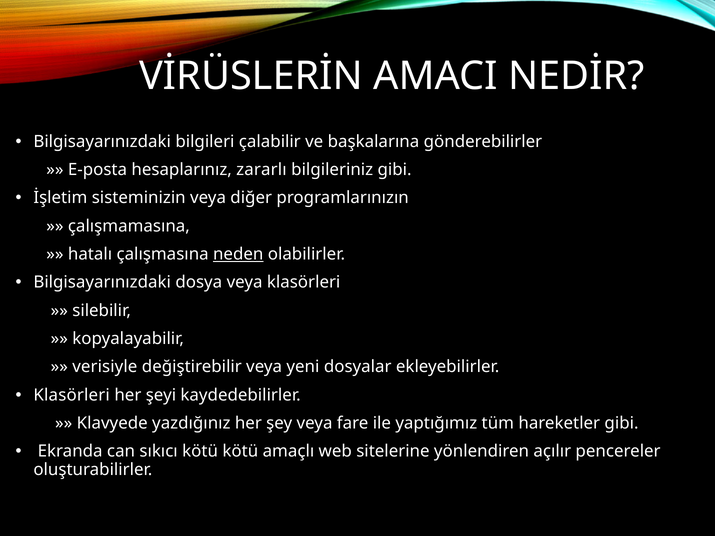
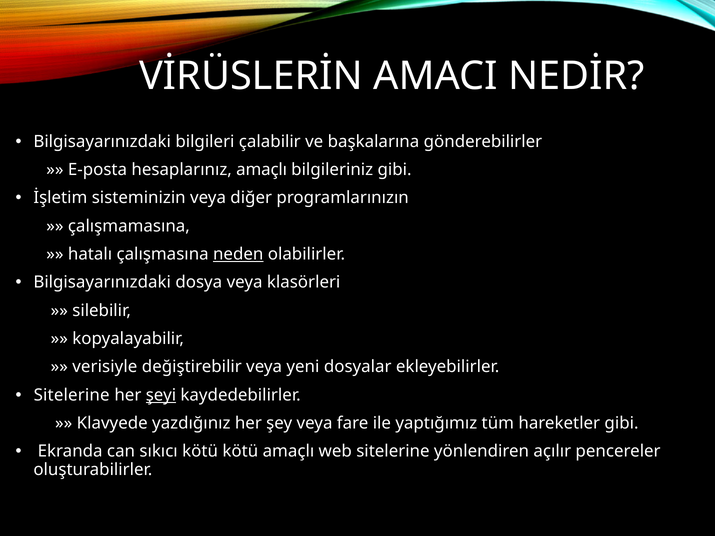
hesaplarınız zararlı: zararlı -> amaçlı (262, 170)
Klasörleri: Klasörleri -> Sitelerine (72, 395)
şeyi underline: none -> present (161, 395)
